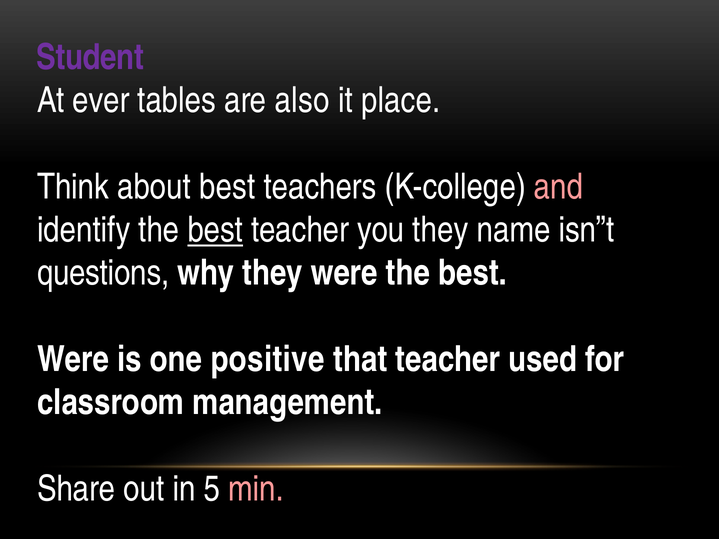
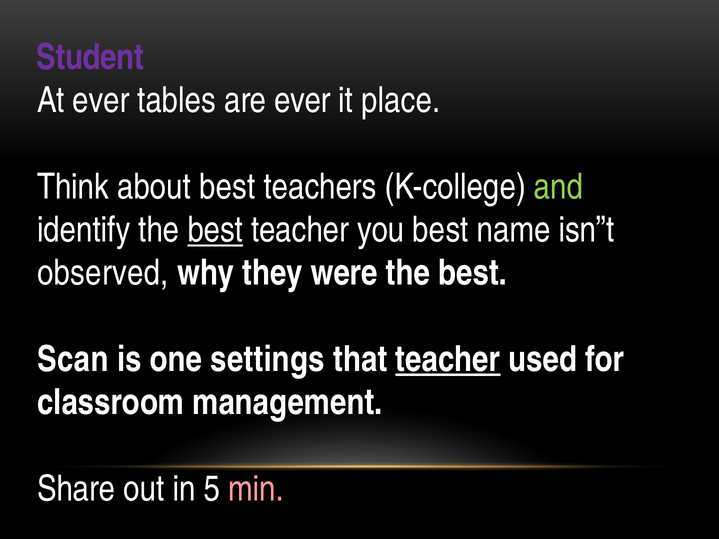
are also: also -> ever (302, 101)
and colour: pink -> light green (559, 187)
you they: they -> best (441, 230)
questions: questions -> observed (103, 273)
Were: Were -> Scan (73, 360)
positive: positive -> settings (268, 360)
teacher underline: none -> present (448, 360)
